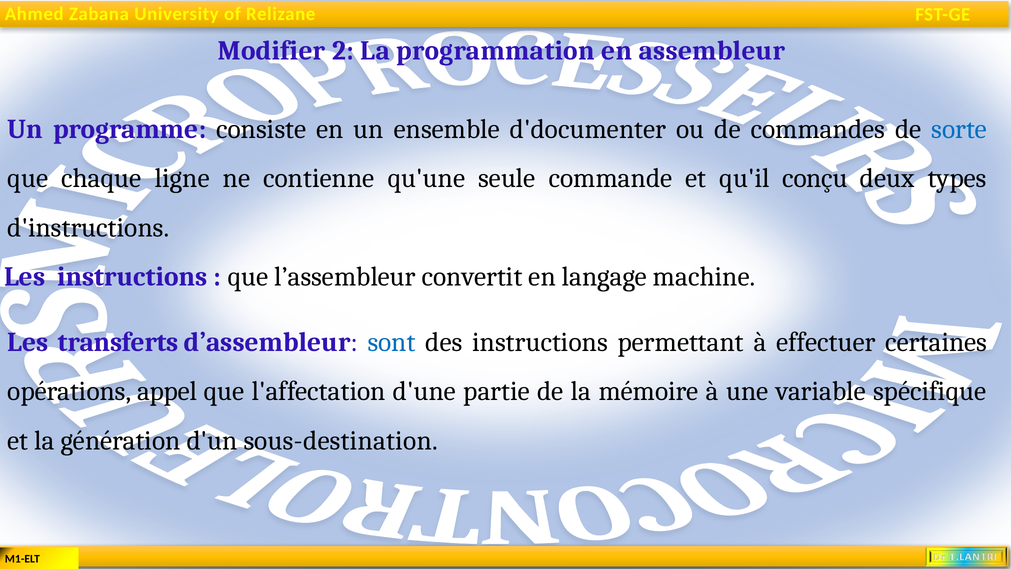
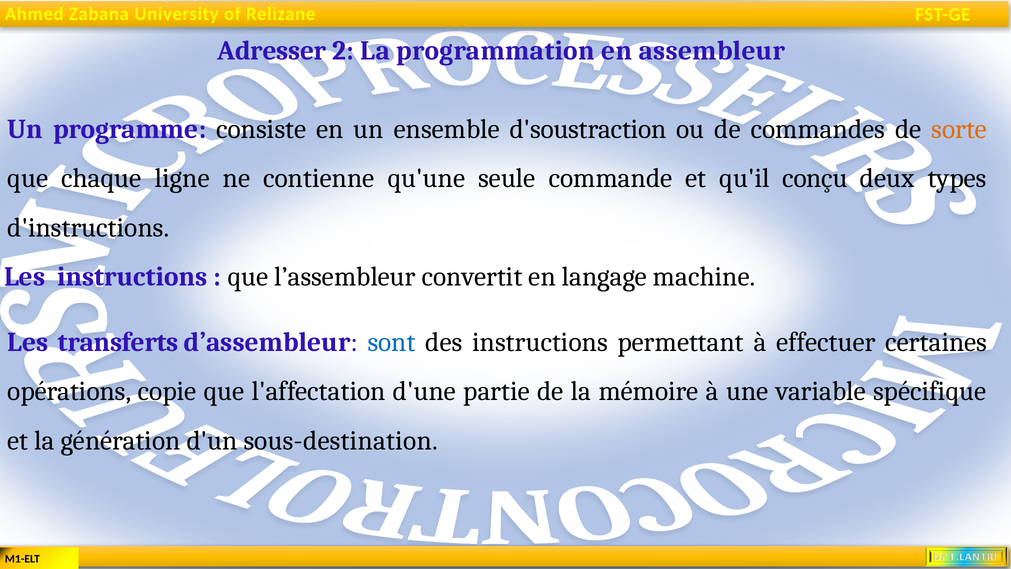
Modifier: Modifier -> Adresser (272, 51)
d'documenter: d'documenter -> d'soustraction (588, 129)
sorte colour: blue -> orange (959, 129)
appel: appel -> copie (167, 391)
